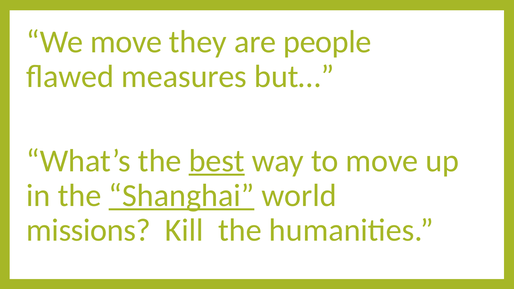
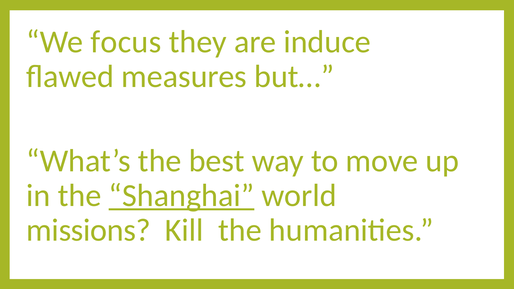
We move: move -> focus (126, 42)
people: people -> induce (327, 42)
best underline: present -> none (217, 161)
